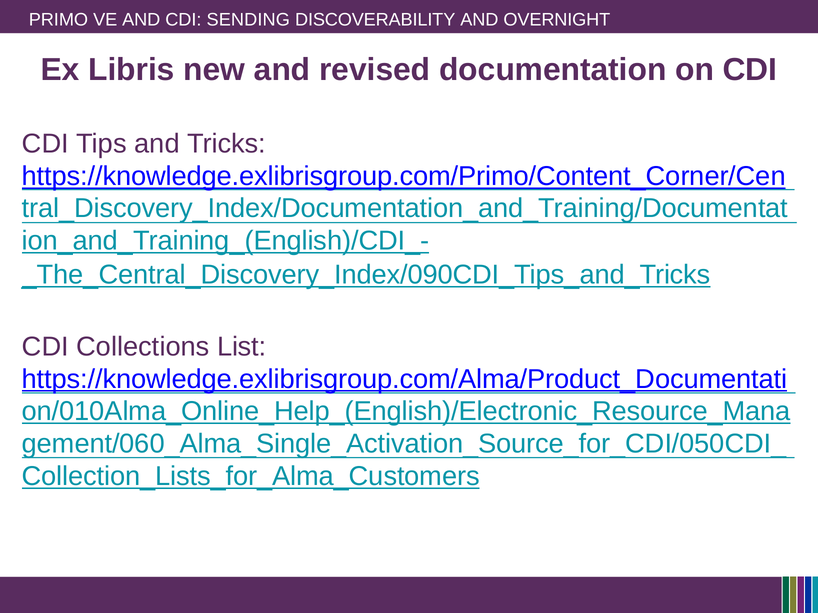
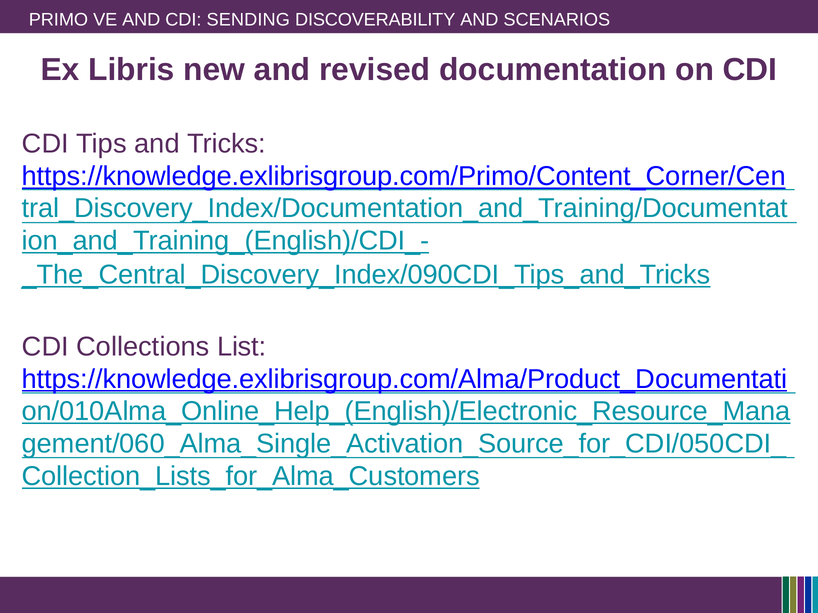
OVERNIGHT: OVERNIGHT -> SCENARIOS (557, 20)
